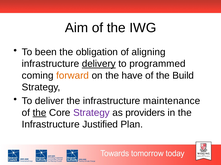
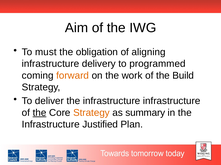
been: been -> must (46, 52)
delivery underline: present -> none (99, 64)
have: have -> work (132, 76)
infrastructure maintenance: maintenance -> infrastructure (172, 101)
Strategy colour: purple -> orange (91, 113)
providers: providers -> summary (145, 113)
